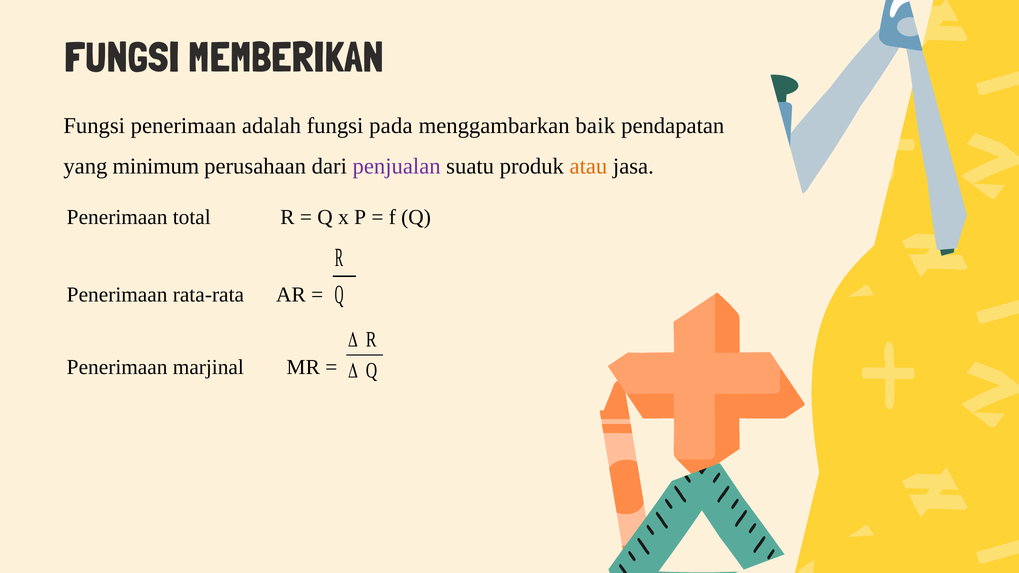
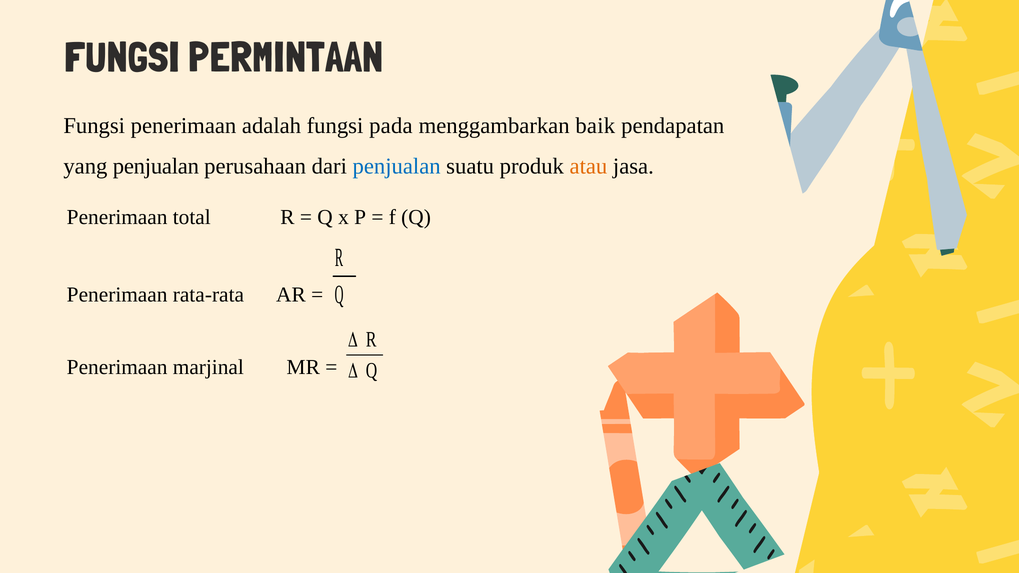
MEMBERIKAN: MEMBERIKAN -> PERMINTAAN (286, 58)
yang minimum: minimum -> penjualan (156, 167)
penjualan colour: purple -> blue (397, 167)
